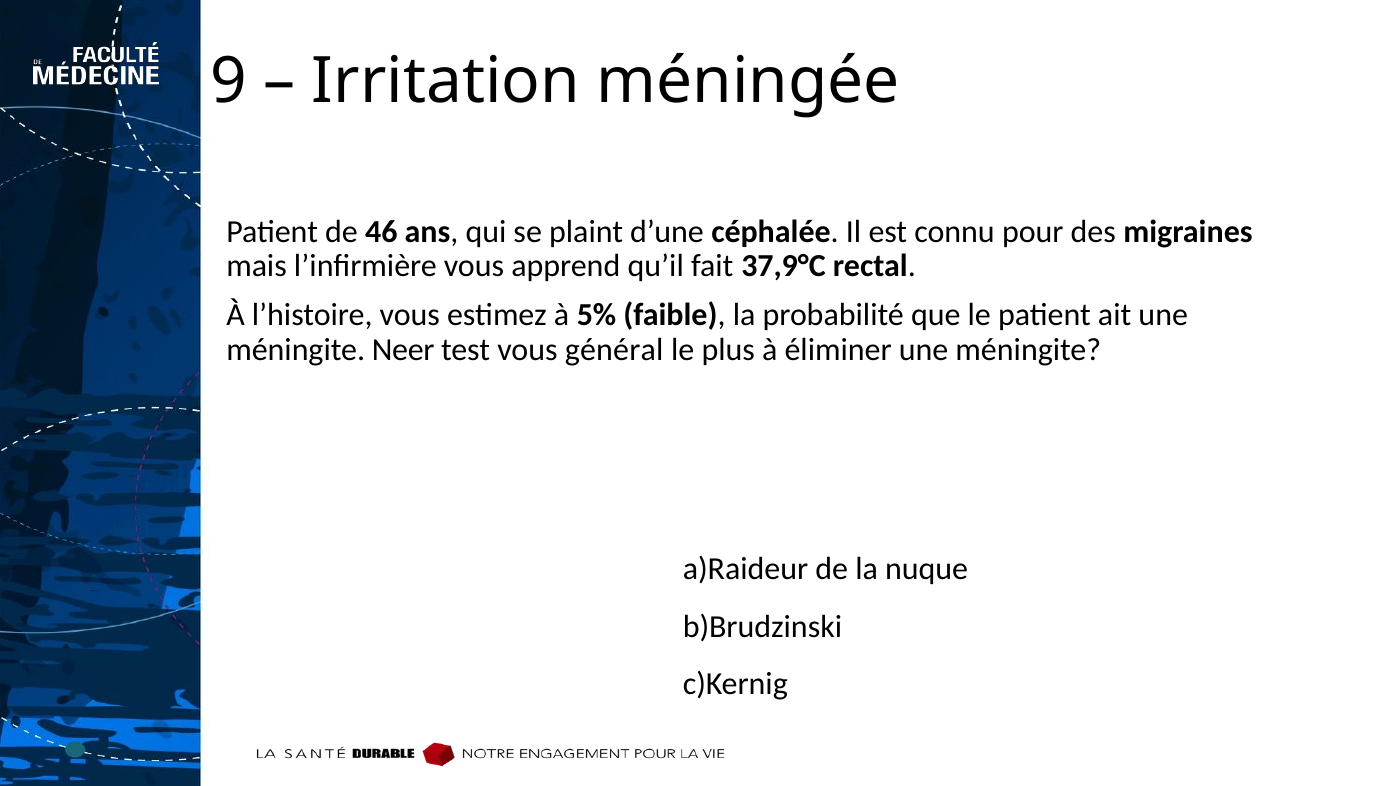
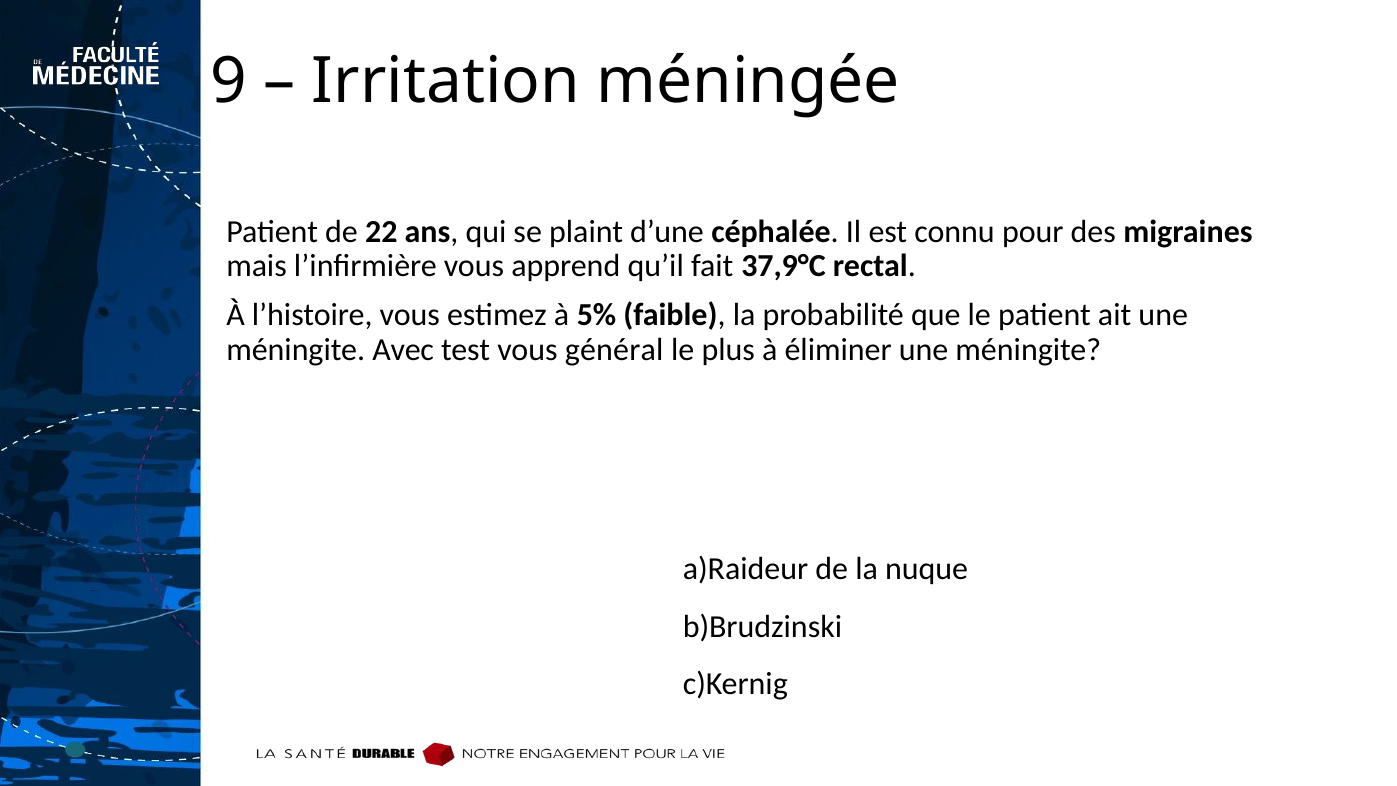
46: 46 -> 22 (381, 231)
Neer: Neer -> Avec (403, 350)
